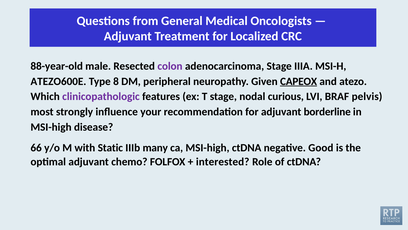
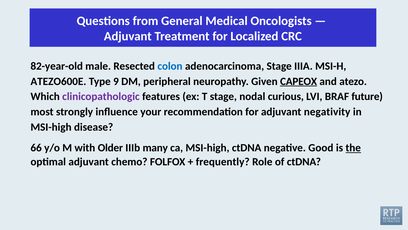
88-year-old: 88-year-old -> 82-year-old (57, 66)
colon colour: purple -> blue (170, 66)
8: 8 -> 9 (116, 81)
pelvis: pelvis -> future (367, 96)
borderline: borderline -> negativity (327, 112)
Static: Static -> Older (110, 148)
the underline: none -> present (353, 148)
interested: interested -> frequently (223, 161)
